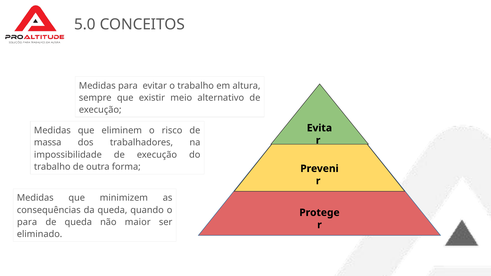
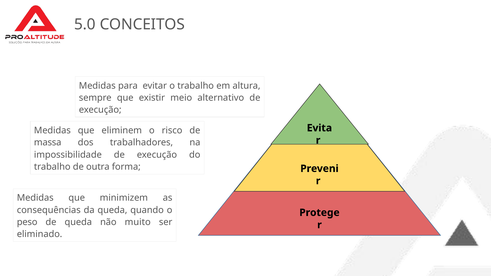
para: para -> peso (27, 222)
maior: maior -> muito (138, 222)
